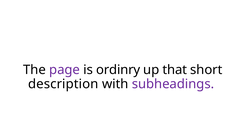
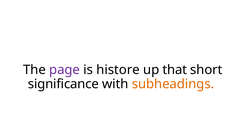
ordinry: ordinry -> histore (118, 70)
description: description -> significance (63, 84)
subheadings colour: purple -> orange (173, 84)
